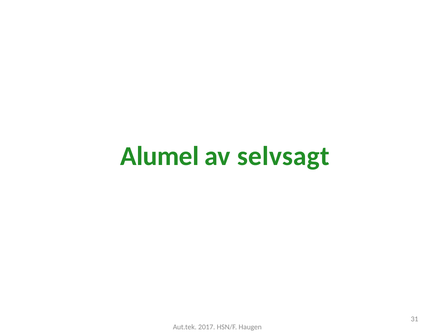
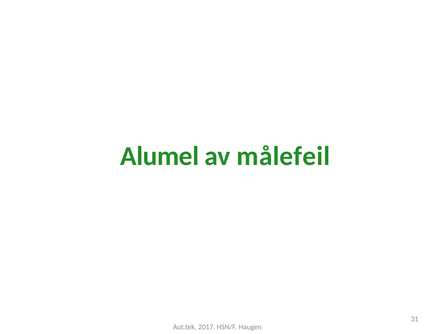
selvsagt: selvsagt -> målefeil (283, 156)
